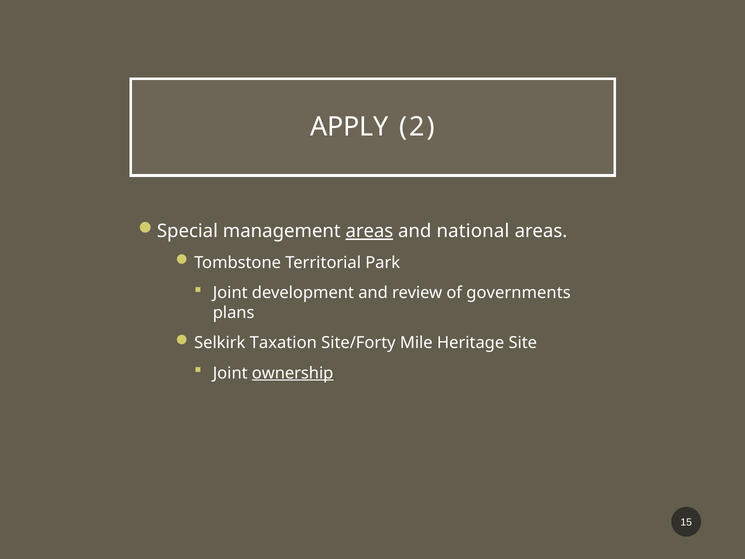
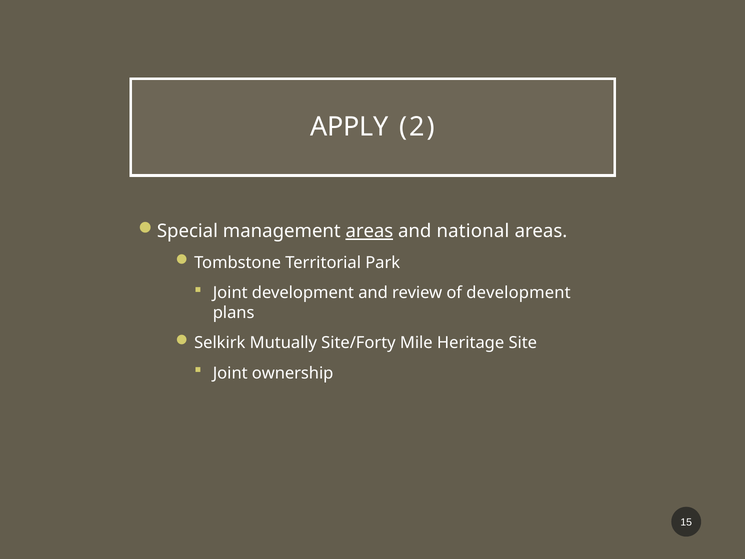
of governments: governments -> development (518, 293)
Taxation: Taxation -> Mutually (283, 343)
ownership underline: present -> none (293, 373)
